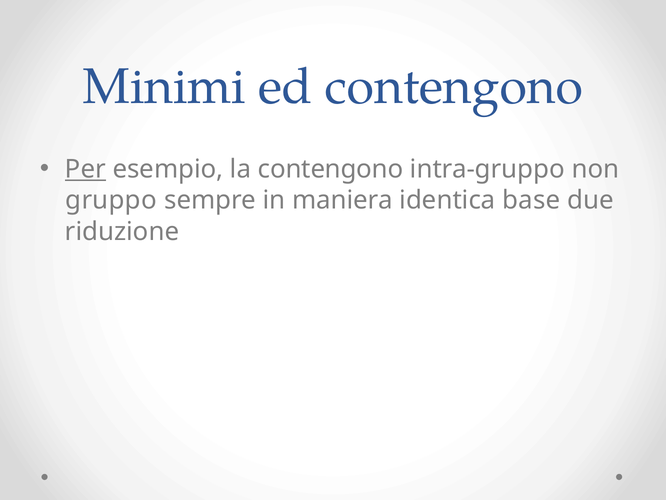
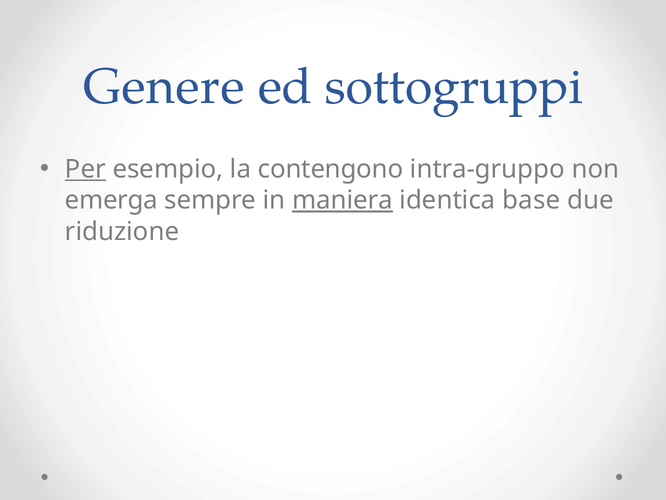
Minimi: Minimi -> Genere (164, 87)
ed contengono: contengono -> sottogruppi (454, 87)
gruppo: gruppo -> emerga (111, 200)
maniera underline: none -> present (342, 200)
